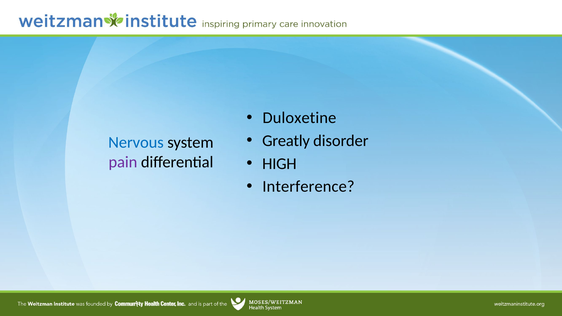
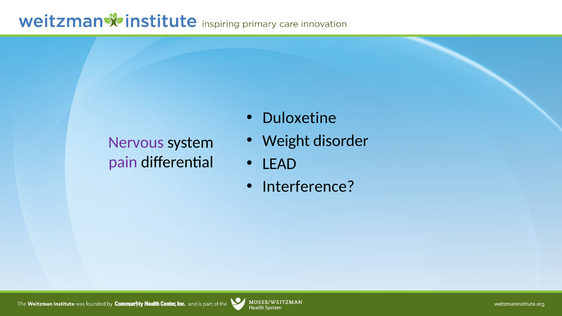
Greatly: Greatly -> Weight (286, 141)
Nervous colour: blue -> purple (136, 142)
HIGH: HIGH -> LEAD (279, 164)
